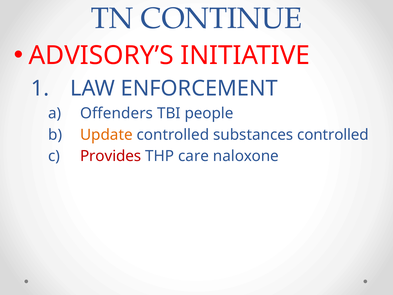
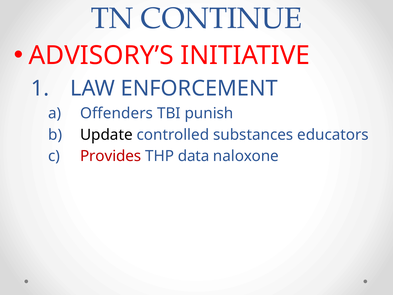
people: people -> punish (209, 113)
Update colour: orange -> black (106, 135)
substances controlled: controlled -> educators (333, 135)
care: care -> data (194, 156)
